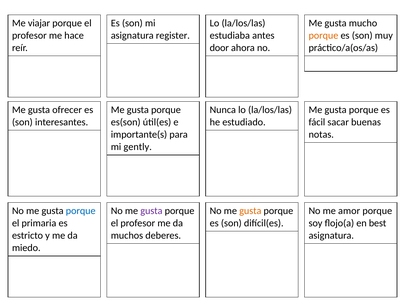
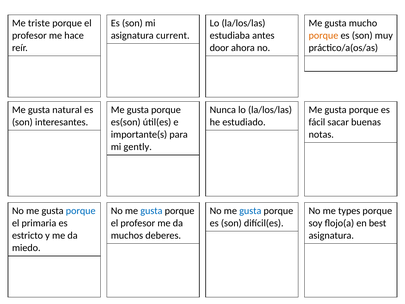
viajar: viajar -> triste (39, 23)
register: register -> current (173, 35)
ofrecer: ofrecer -> natural (67, 110)
gusta colour: purple -> blue (151, 211)
gusta colour: orange -> blue (250, 211)
amor: amor -> types (349, 211)
